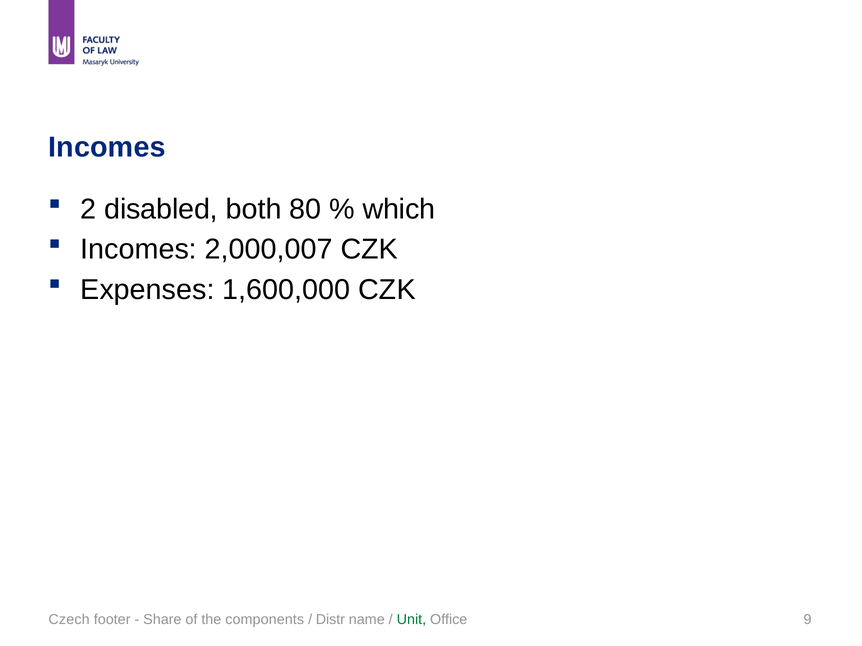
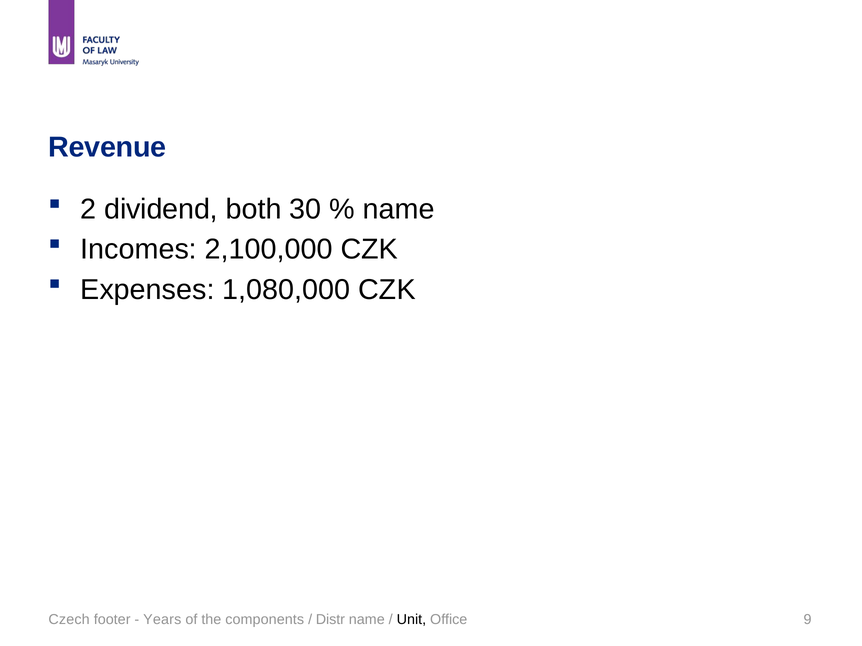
Incomes: Incomes -> Revenue (107, 148)
disabled: disabled -> dividend (161, 209)
80: 80 -> 30 (305, 209)
which: which -> name (399, 209)
2,000,007: 2,000,007 -> 2,100,000 (269, 250)
1,600,000: 1,600,000 -> 1,080,000 (286, 290)
Share: Share -> Years (162, 620)
Unit colour: green -> black (411, 620)
